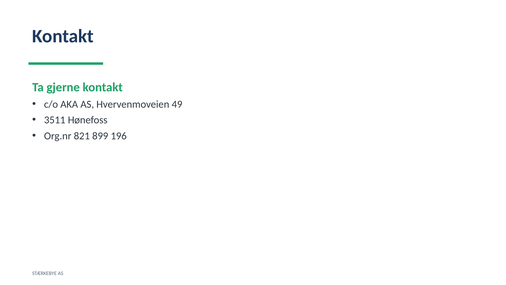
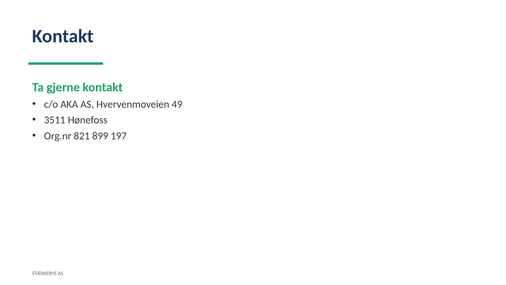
196: 196 -> 197 (119, 136)
